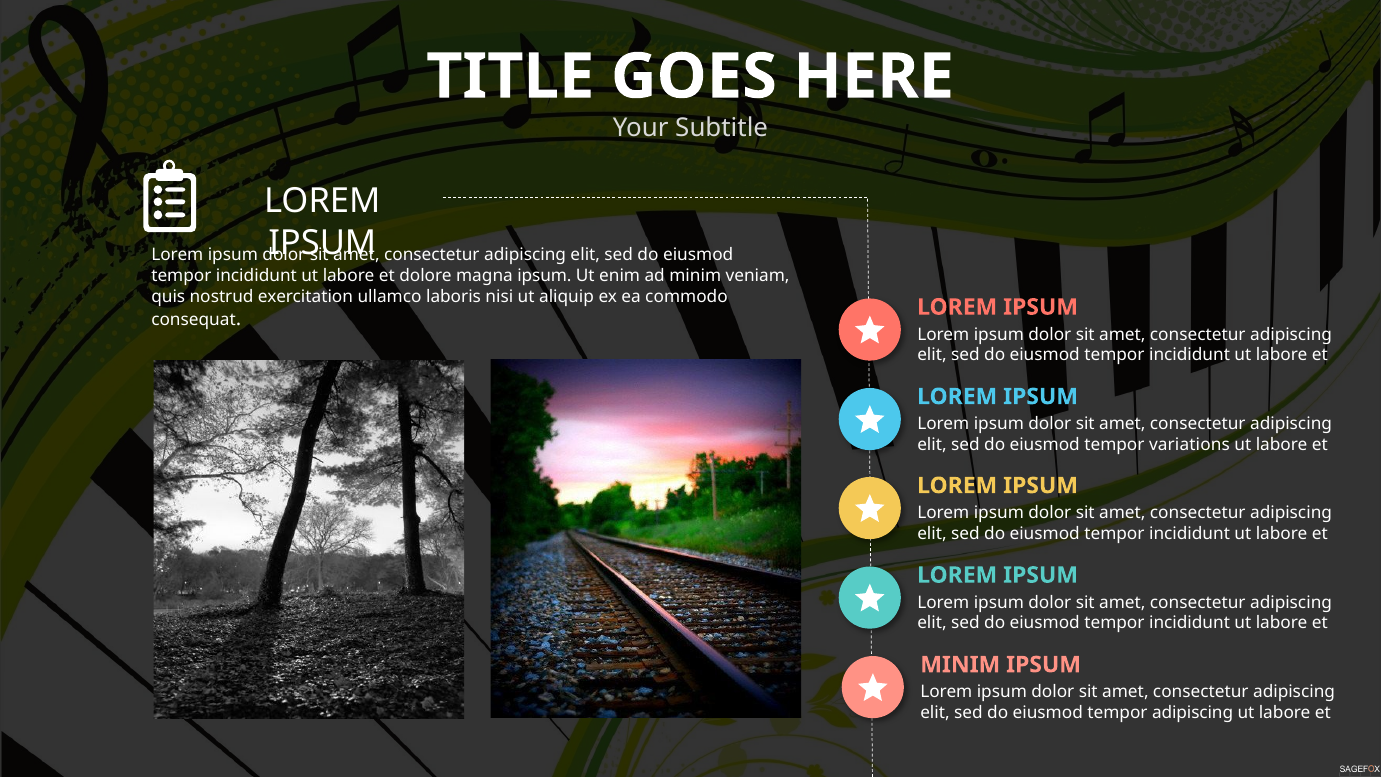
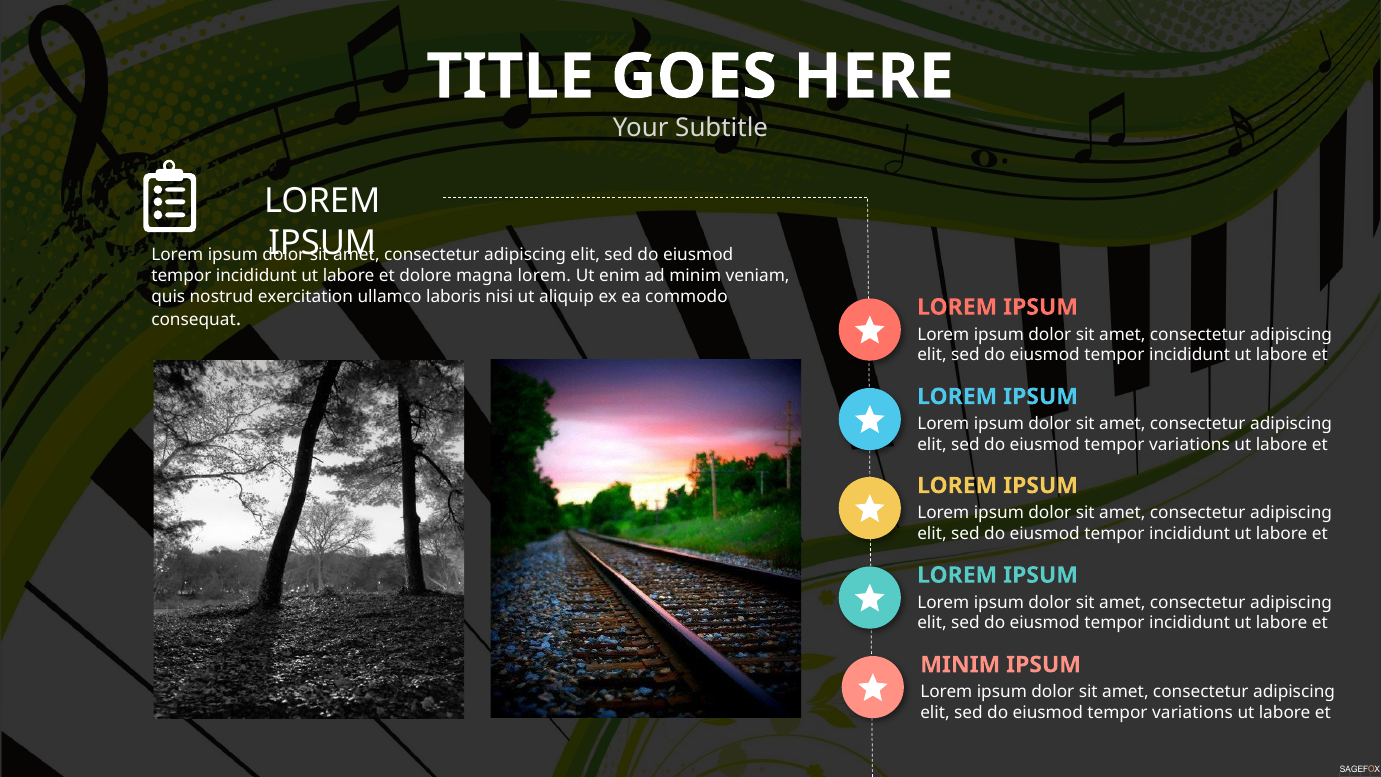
magna ipsum: ipsum -> lorem (544, 276)
adipiscing: adipiscing -> variations (1192, 712)
